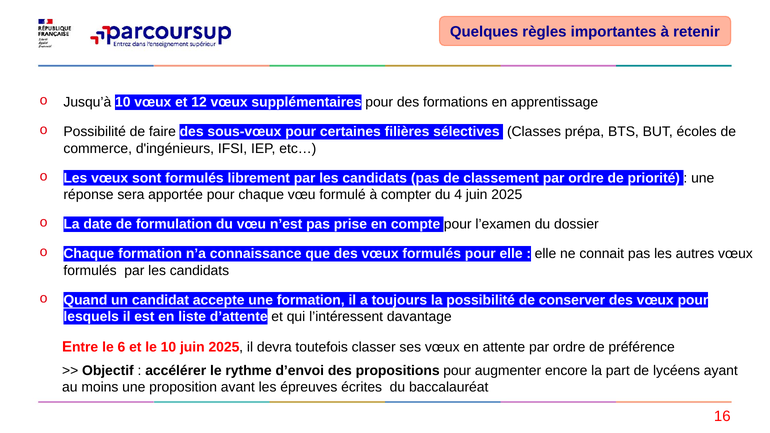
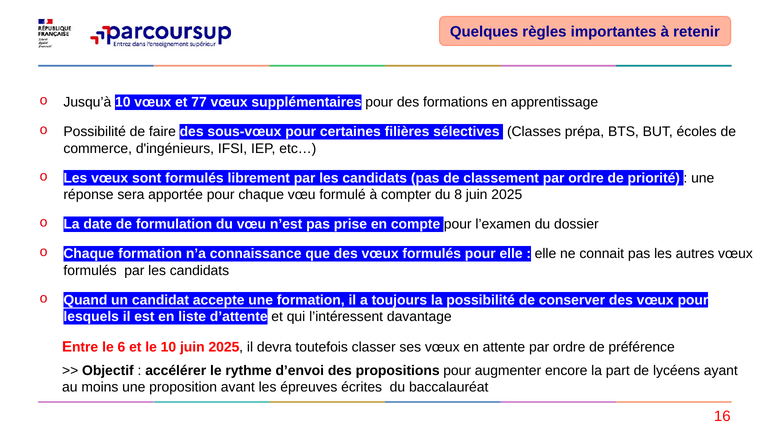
12: 12 -> 77 (199, 102)
4: 4 -> 8 (458, 195)
